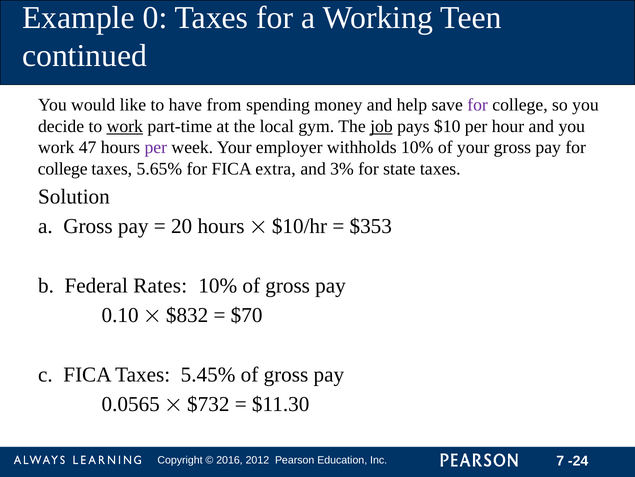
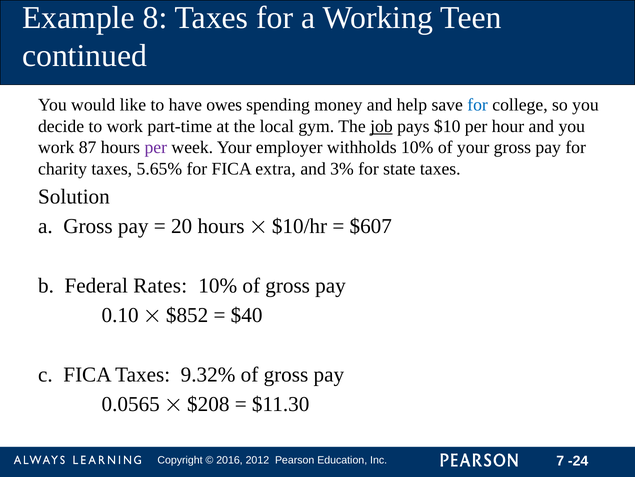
0: 0 -> 8 (155, 18)
from: from -> owes (224, 105)
for colour: purple -> blue (478, 105)
work underline: present -> none (125, 126)
47: 47 -> 87 (88, 147)
college: college -> charity (63, 168)
$353: $353 -> $607 (371, 226)
$832: $832 -> $852 (187, 315)
$70: $70 -> $40 (247, 315)
5.45%: 5.45% -> 9.32% (208, 374)
$732: $732 -> $208 (208, 404)
